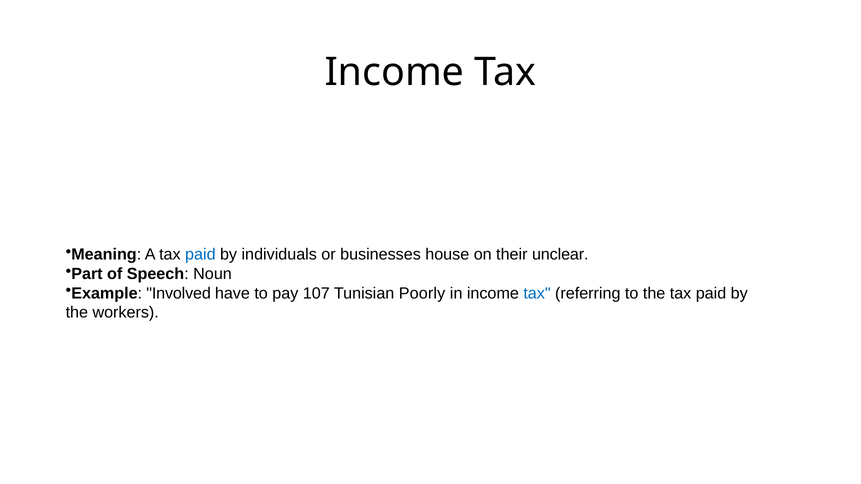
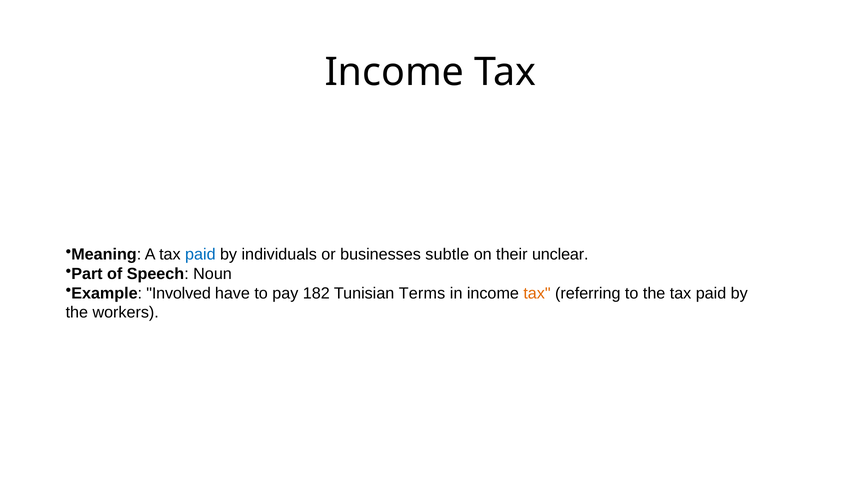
house: house -> subtle (447, 255)
107: 107 -> 182 (316, 293)
Poorly: Poorly -> Terms (422, 293)
tax colour: blue -> orange (537, 293)
